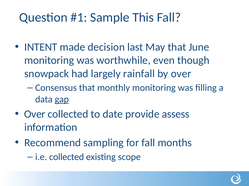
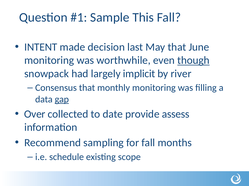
though underline: none -> present (193, 61)
rainfall: rainfall -> implicit (139, 74)
by over: over -> river (181, 74)
i.e collected: collected -> schedule (67, 158)
